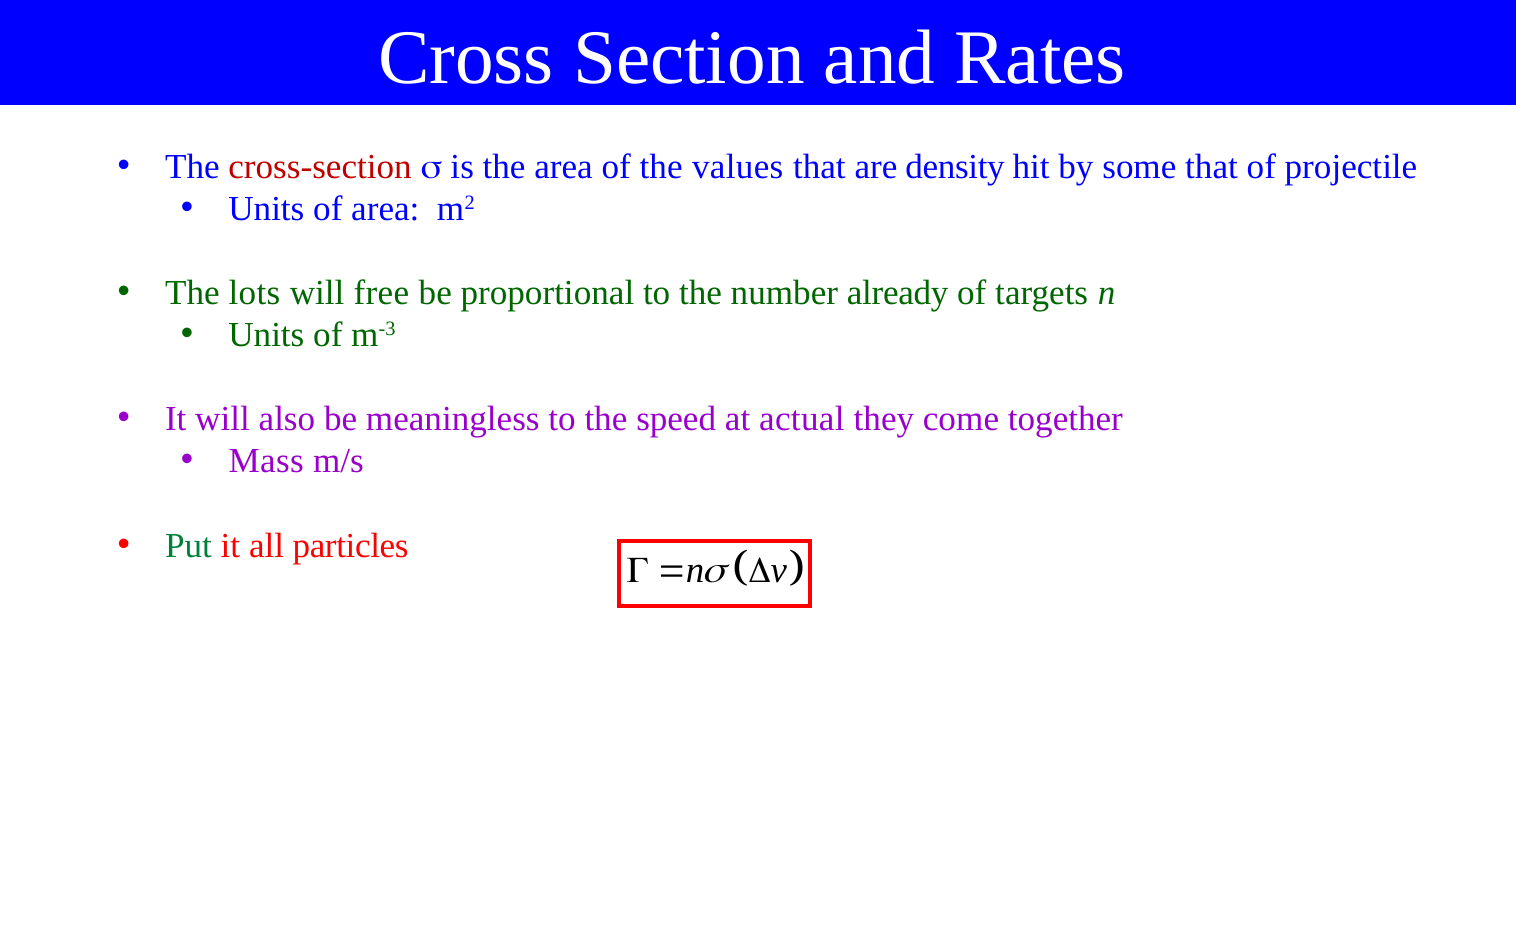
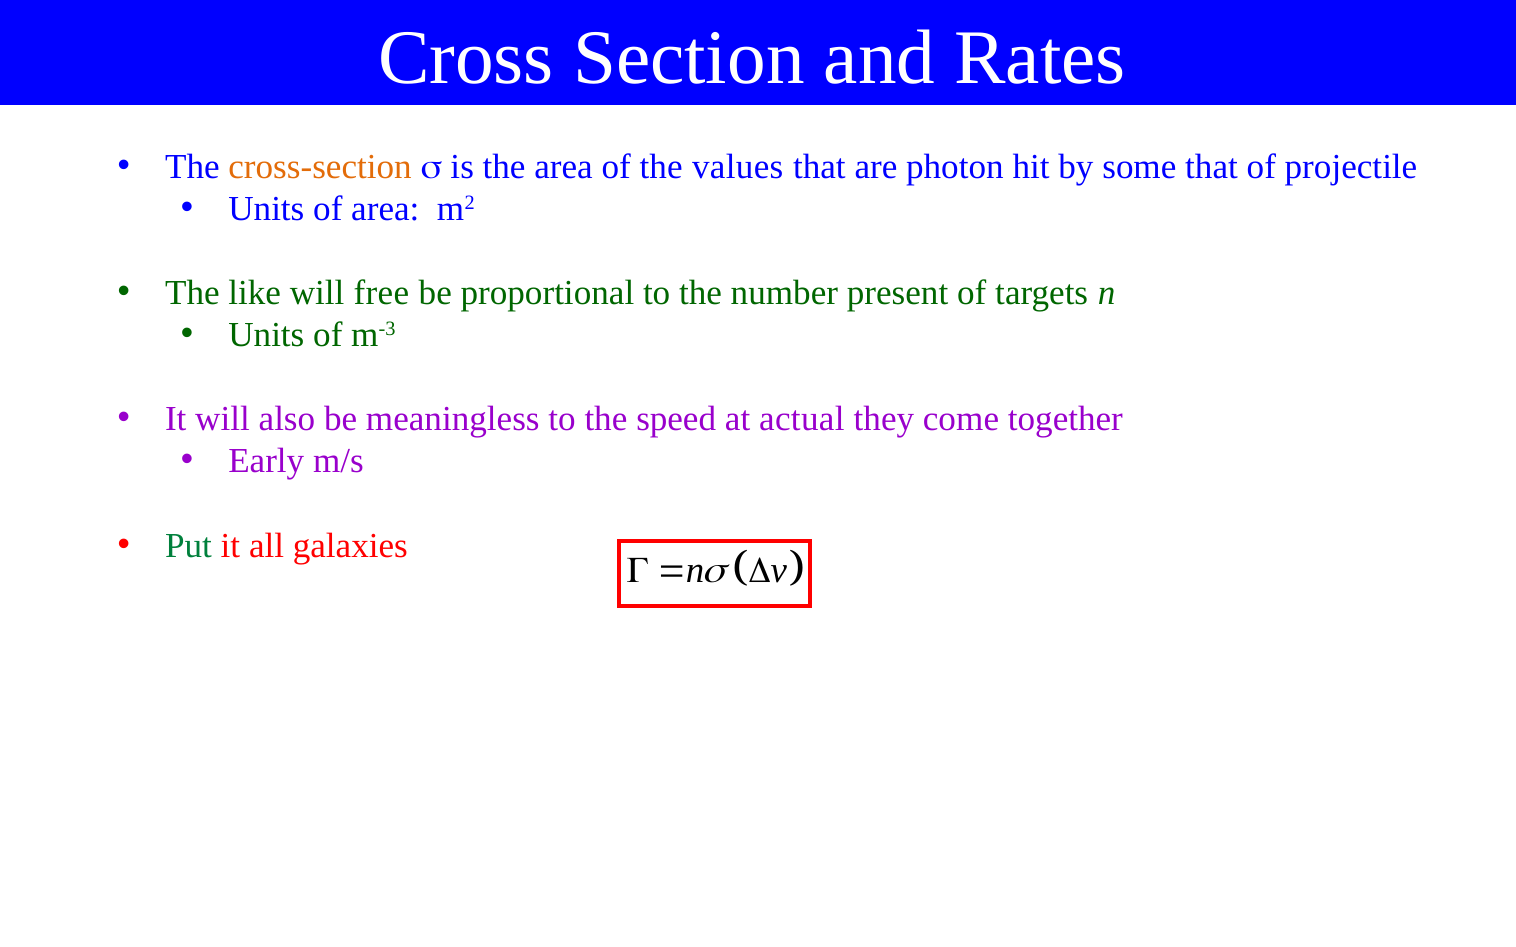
cross-section colour: red -> orange (320, 167)
density: density -> photon (955, 167)
lots: lots -> like (255, 293)
already: already -> present (898, 293)
Mass: Mass -> Early (266, 461)
particles: particles -> galaxies (350, 546)
